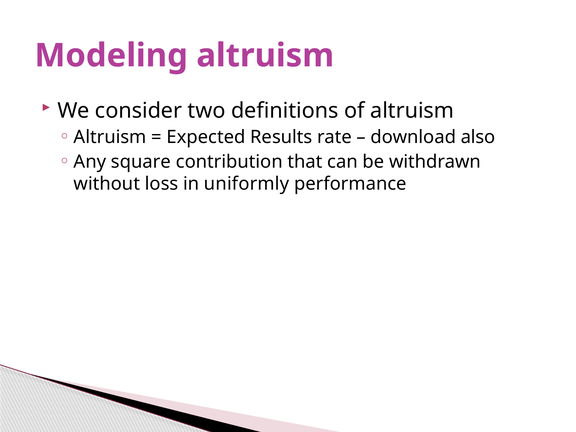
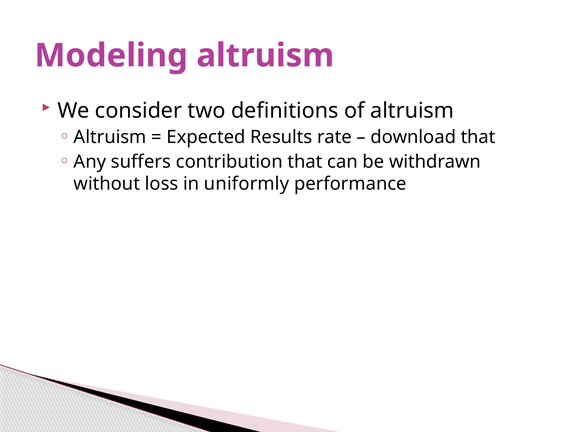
download also: also -> that (478, 137)
square: square -> suffers (141, 162)
